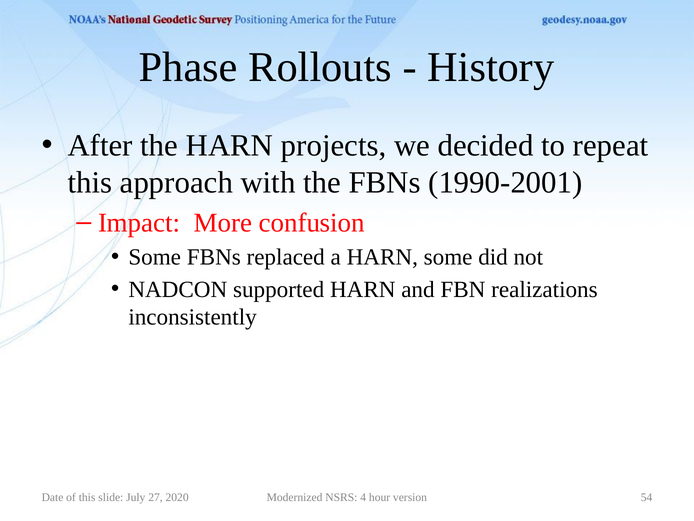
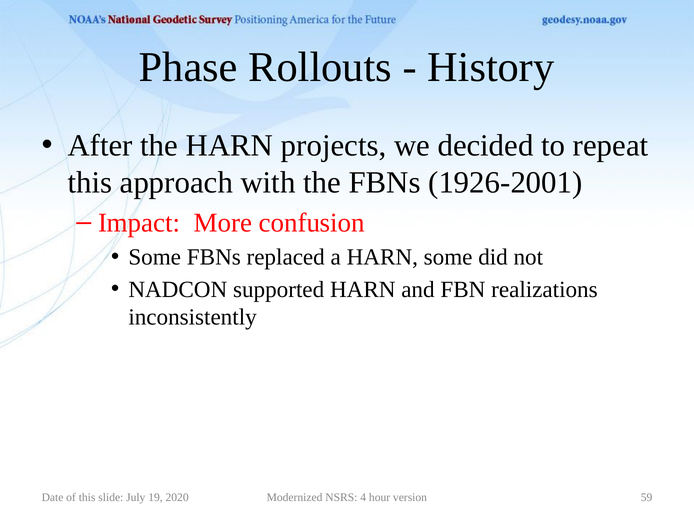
1990-2001: 1990-2001 -> 1926-2001 (505, 183)
27: 27 -> 19 (155, 497)
54: 54 -> 59 (647, 497)
